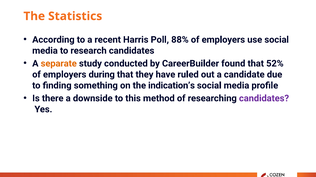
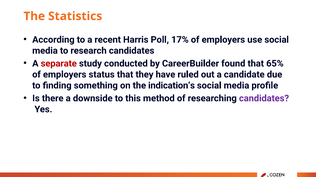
88%: 88% -> 17% (180, 40)
separate colour: orange -> red (59, 64)
52%: 52% -> 65% (275, 64)
during: during -> status (102, 75)
